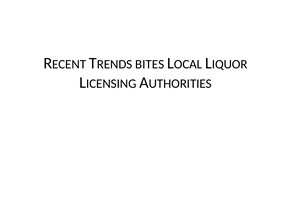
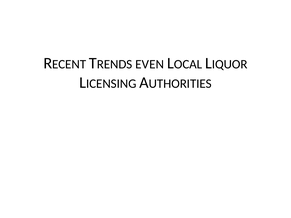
BITES: BITES -> EVEN (150, 64)
